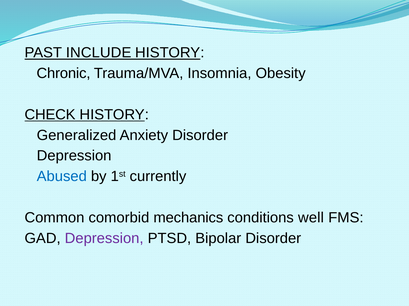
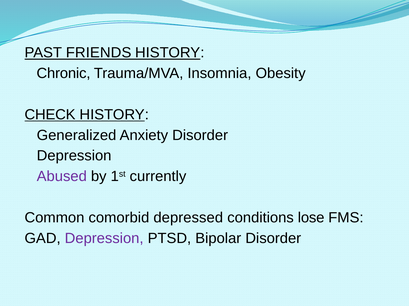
INCLUDE: INCLUDE -> FRIENDS (99, 53)
Abused colour: blue -> purple (62, 177)
mechanics: mechanics -> depressed (188, 218)
well: well -> lose (311, 218)
